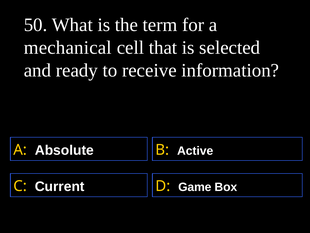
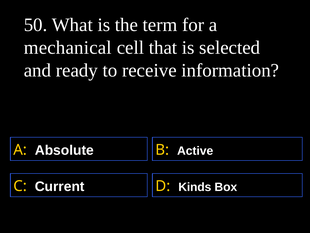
Game: Game -> Kinds (195, 187)
